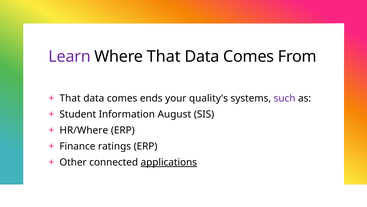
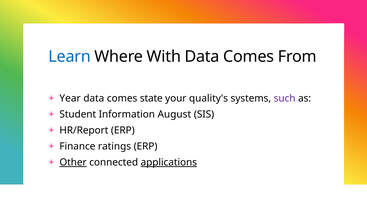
Learn colour: purple -> blue (70, 56)
Where That: That -> With (164, 56)
That: That -> Year (70, 98)
ends: ends -> state (151, 98)
HR/Where: HR/Where -> HR/Report (84, 130)
Other underline: none -> present (73, 162)
